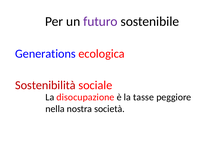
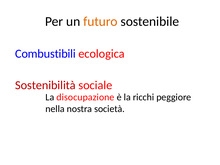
futuro colour: purple -> orange (100, 22)
Generations: Generations -> Combustibili (45, 54)
tasse: tasse -> ricchi (144, 97)
